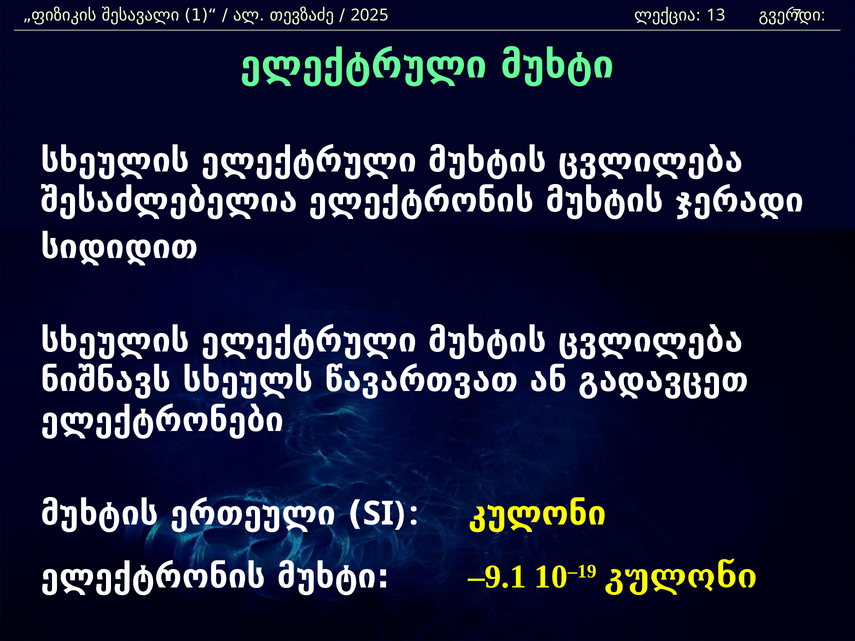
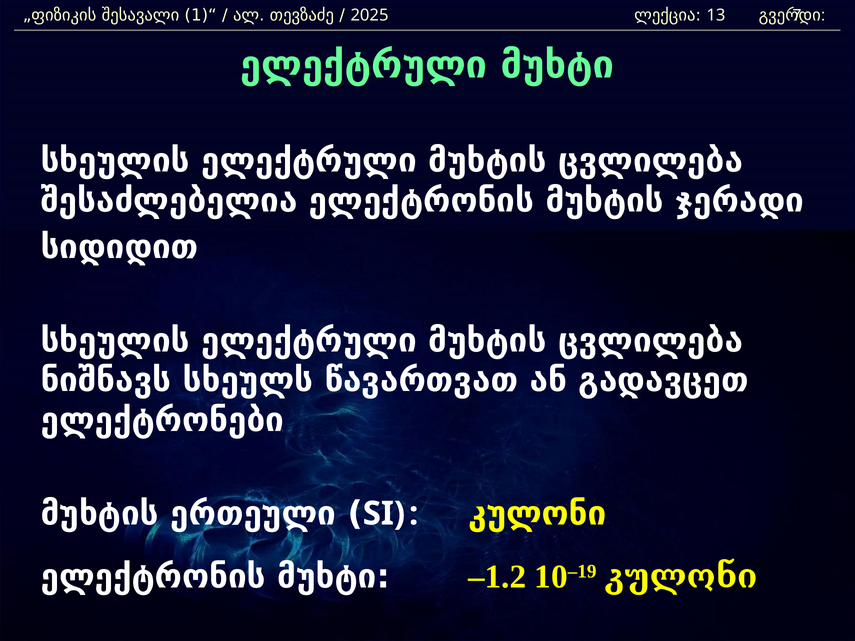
–9.1: –9.1 -> –1.2 (497, 577)
